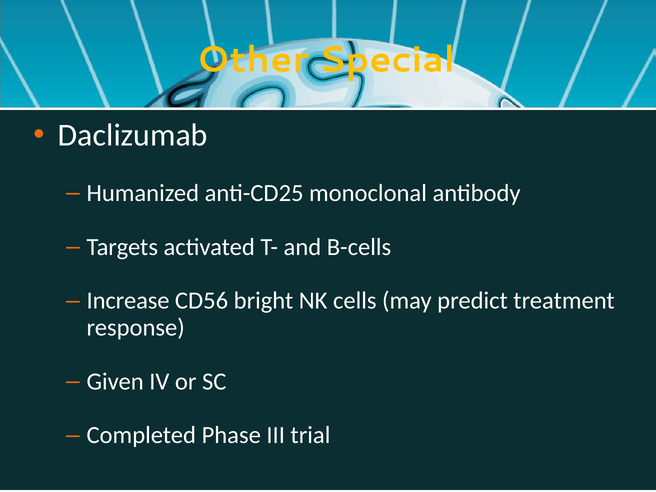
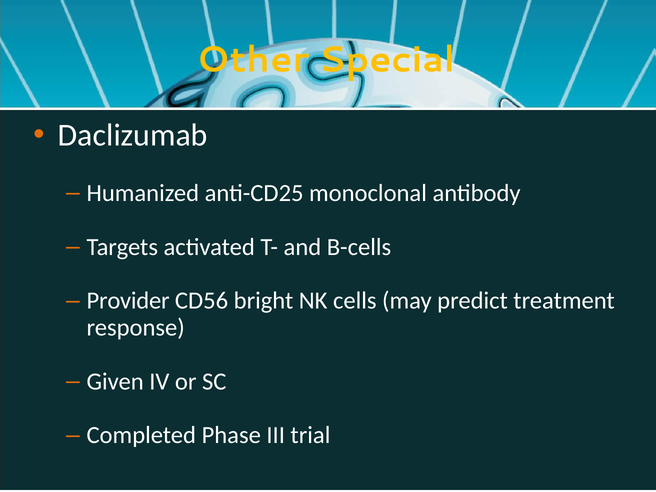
Increase: Increase -> Provider (128, 301)
